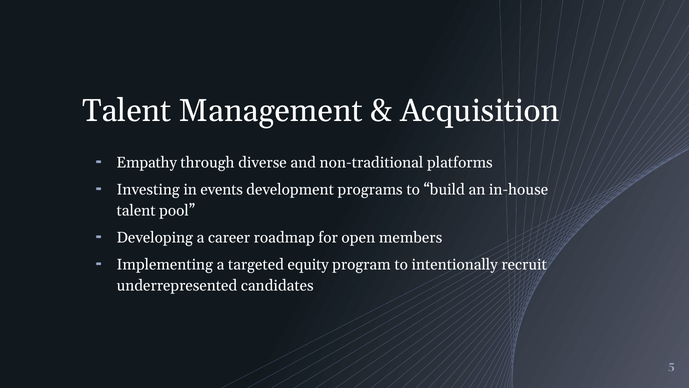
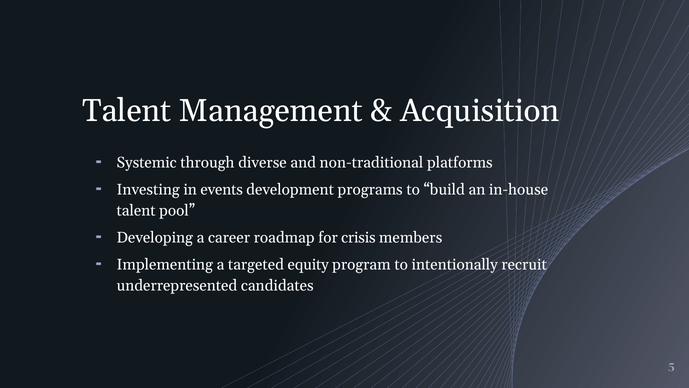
Empathy: Empathy -> Systemic (147, 162)
open: open -> crisis (358, 237)
